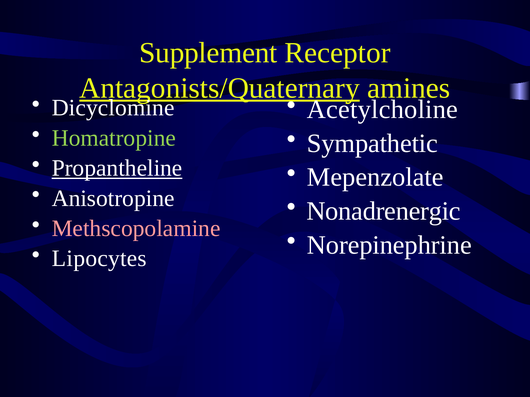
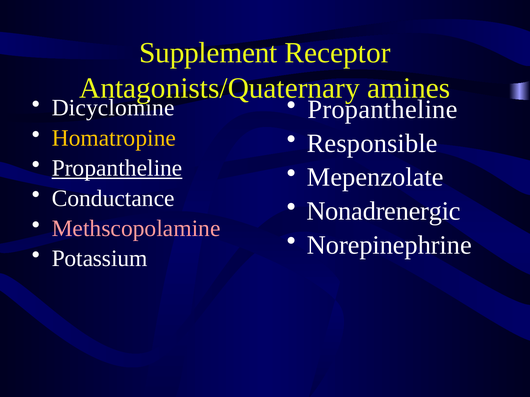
Antagonists/Quaternary underline: present -> none (220, 88)
Acetylcholine: Acetylcholine -> Propantheline (382, 110)
Homatropine colour: light green -> yellow (114, 138)
Sympathetic: Sympathetic -> Responsible (372, 143)
Anisotropine: Anisotropine -> Conductance (113, 199)
Lipocytes: Lipocytes -> Potassium (100, 259)
